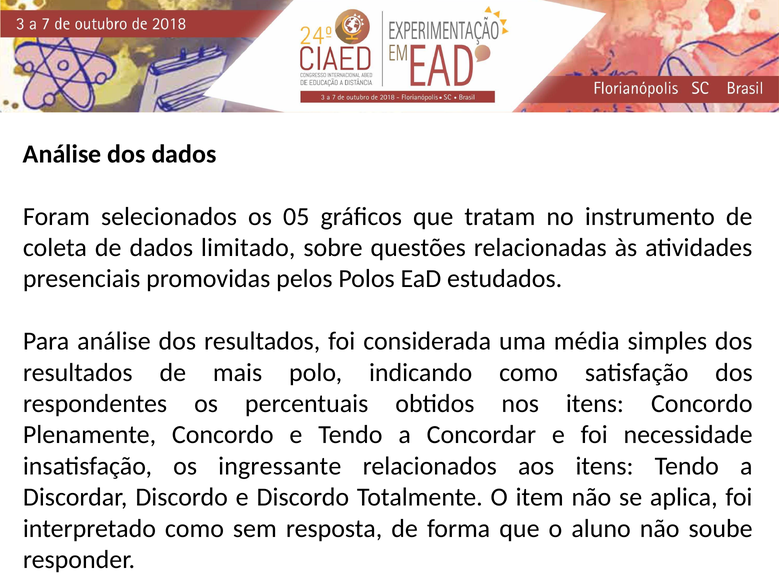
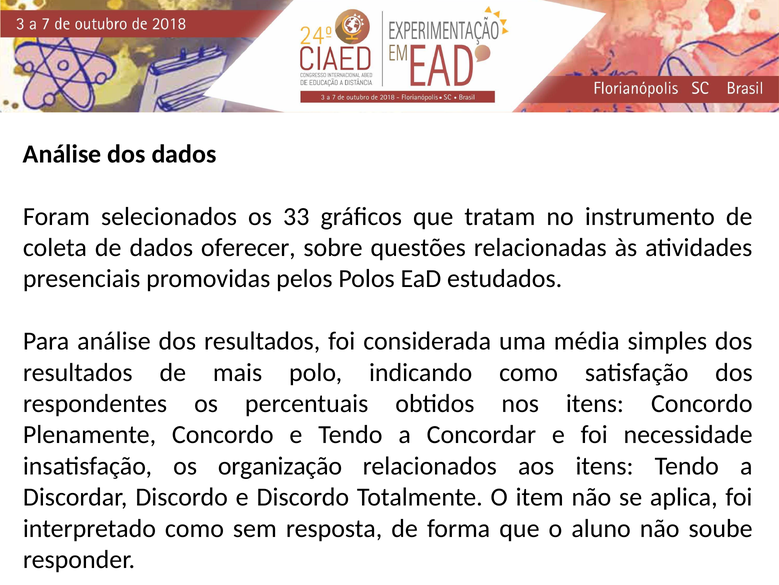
05: 05 -> 33 (296, 216)
limitado: limitado -> oferecer (248, 247)
ingressante: ingressante -> organização (280, 465)
